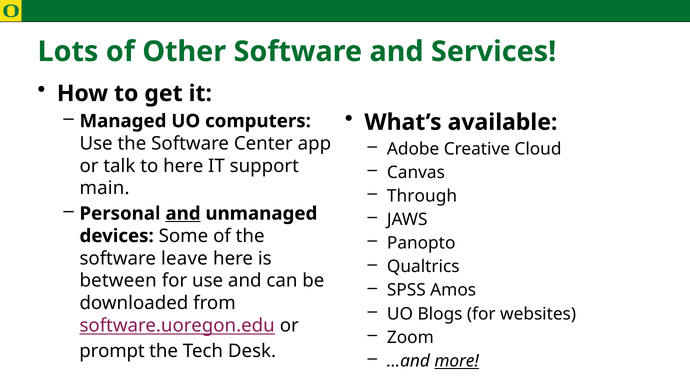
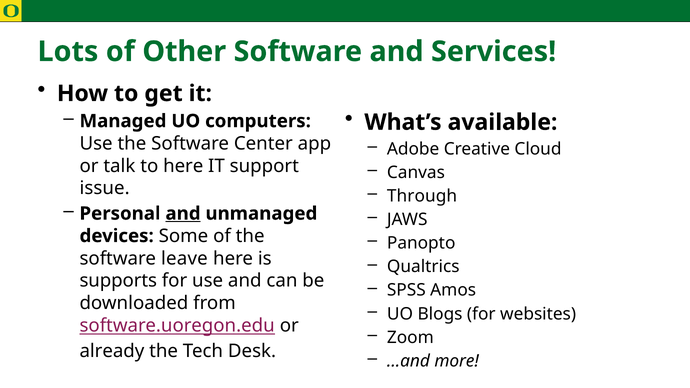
main: main -> issue (105, 188)
between: between -> supports (118, 281)
prompt: prompt -> already (112, 351)
more underline: present -> none (457, 361)
